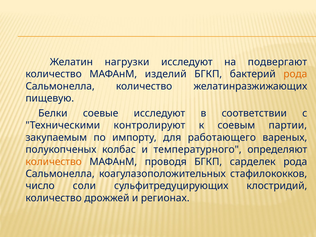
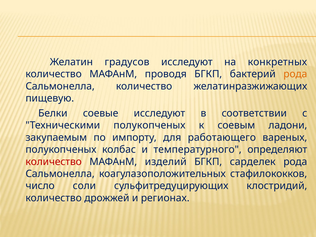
нагрузки: нагрузки -> градусов (127, 62)
подвергают: подвергают -> конкретных (277, 62)
изделий: изделий -> проводя (166, 74)
Техническими контролируют: контролируют -> полукопченых (149, 125)
партии: партии -> ладони (288, 125)
количество colour: orange -> red (54, 162)
проводя: проводя -> изделий (166, 162)
